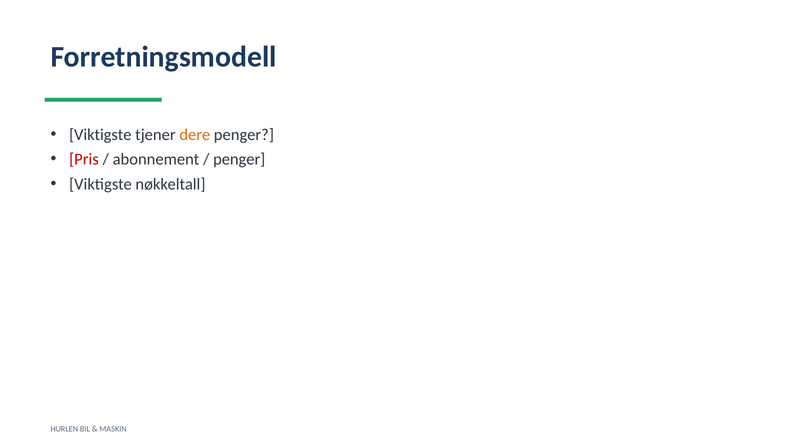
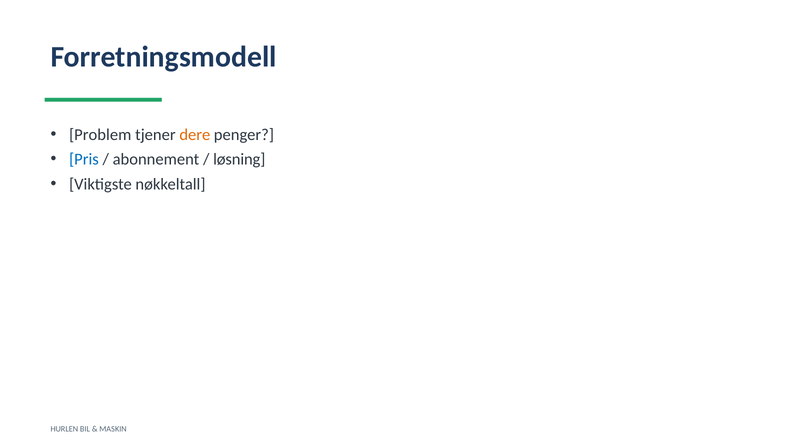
Viktigste: Viktigste -> Problem (100, 134)
Pris colour: red -> blue (84, 159)
penger: penger -> løsning (239, 159)
